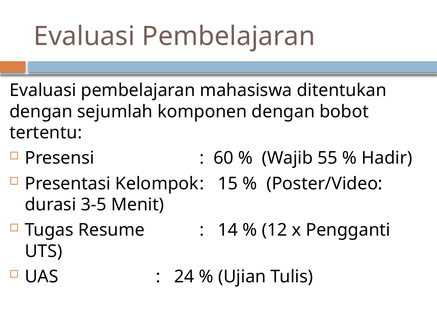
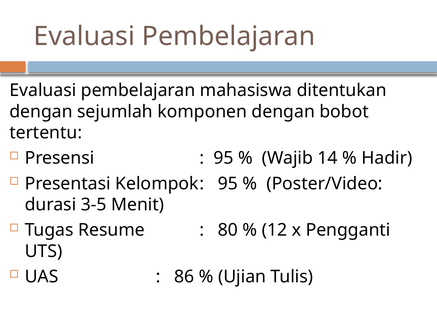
60: 60 -> 95 (223, 158)
55: 55 -> 14 (328, 158)
Kelompok 15: 15 -> 95 (228, 183)
14: 14 -> 80 (228, 230)
24: 24 -> 86 (184, 276)
